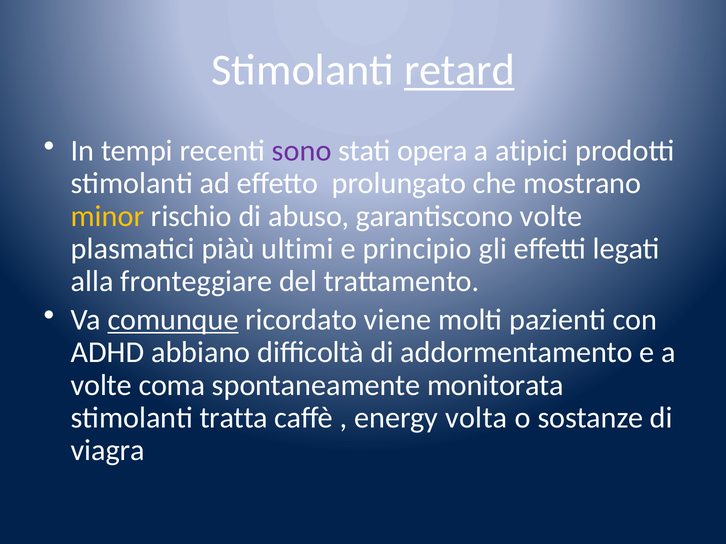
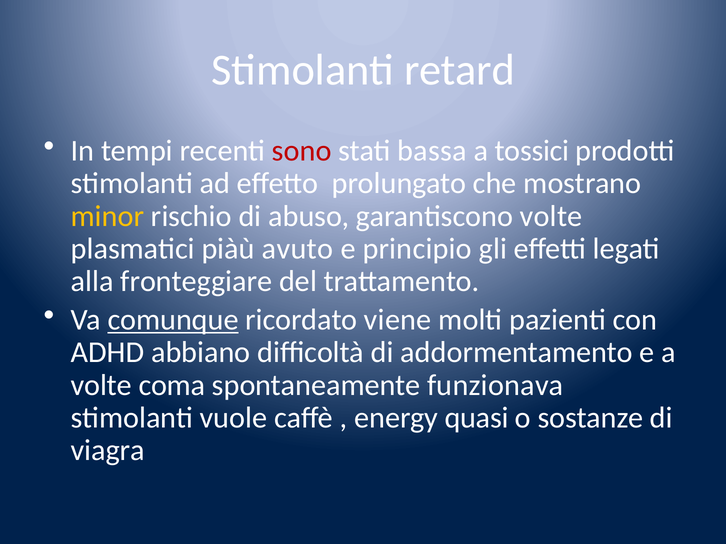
retard underline: present -> none (459, 70)
sono colour: purple -> red (302, 151)
opera: opera -> bassa (432, 151)
atipici: atipici -> tossici (532, 151)
ultimi: ultimi -> avuto (298, 249)
monitorata: monitorata -> funzionava (495, 385)
tratta: tratta -> vuole (234, 418)
volta: volta -> quasi (477, 418)
